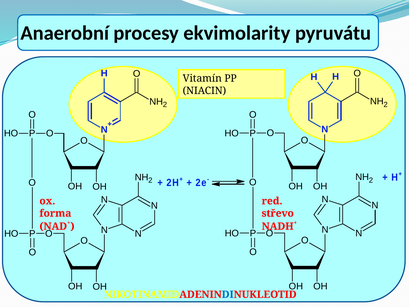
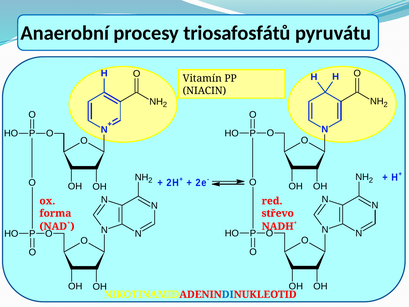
ekvimolarity: ekvimolarity -> triosafosfátů (237, 33)
